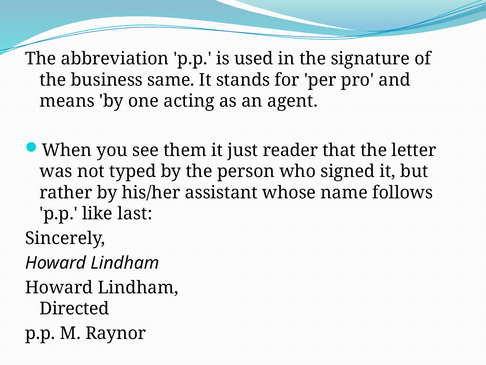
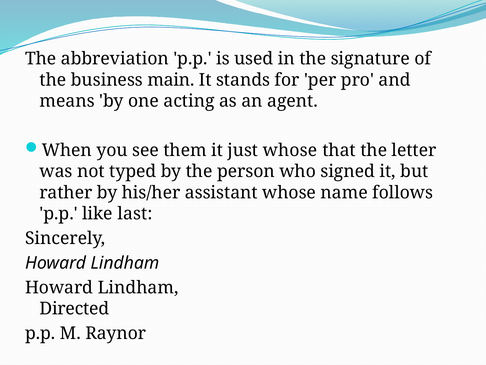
same: same -> main (171, 80)
just reader: reader -> whose (290, 150)
